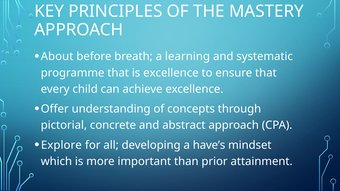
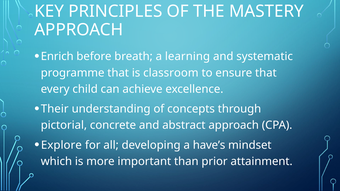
About: About -> Enrich (57, 57)
is excellence: excellence -> classroom (171, 73)
Offer: Offer -> Their (55, 109)
